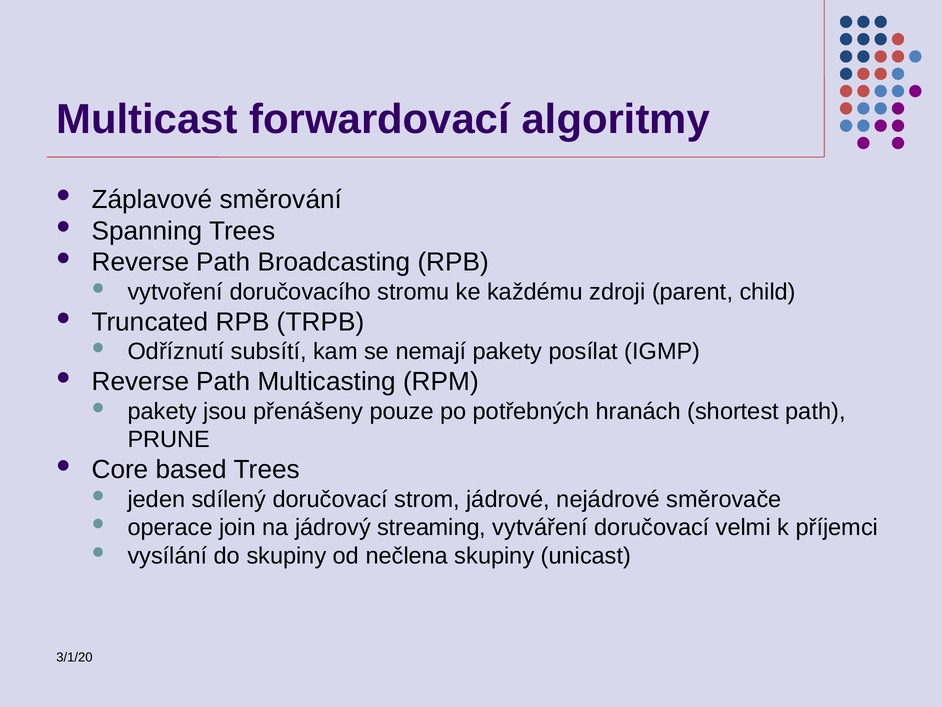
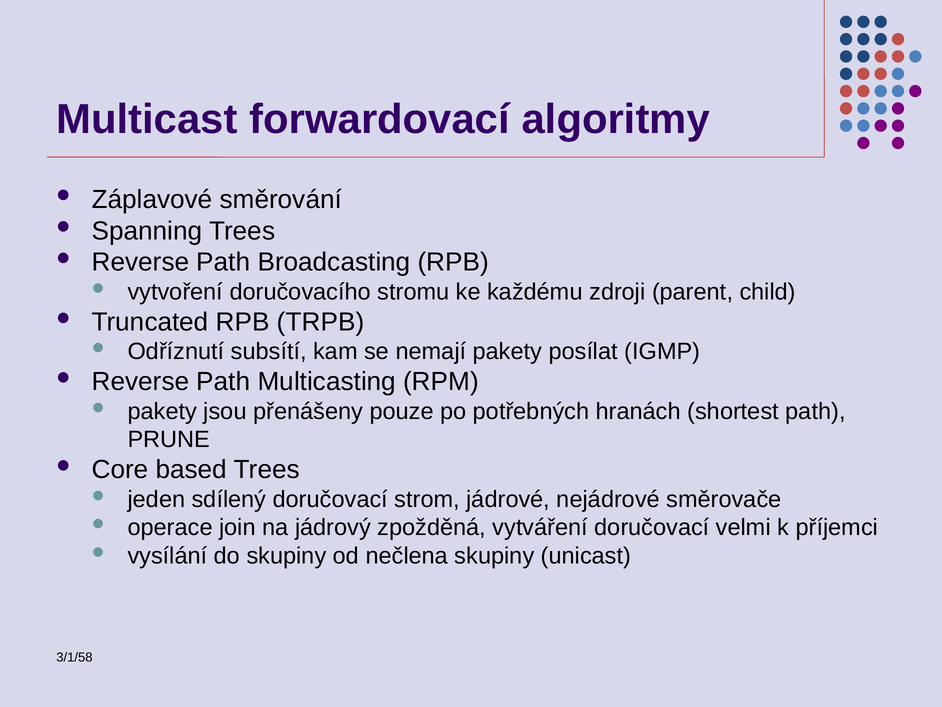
streaming: streaming -> zpožděná (432, 527)
3/1/20: 3/1/20 -> 3/1/58 (74, 657)
